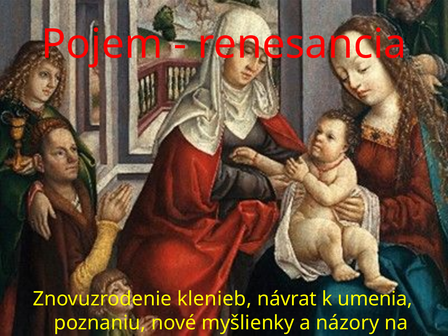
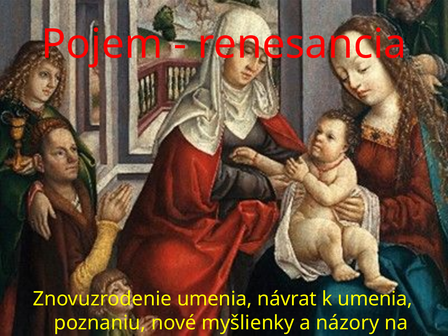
Znovuzrodenie klenieb: klenieb -> umenia (215, 299)
